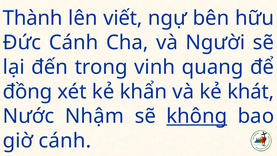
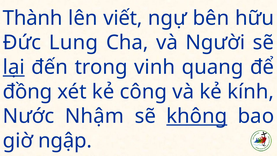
Đức Cánh: Cánh -> Lung (73, 43)
lại underline: none -> present (14, 67)
khẩn: khẩn -> công (143, 92)
khát: khát -> kính (251, 92)
giờ cánh: cánh -> ngập (65, 141)
